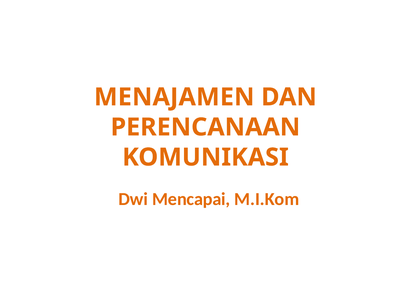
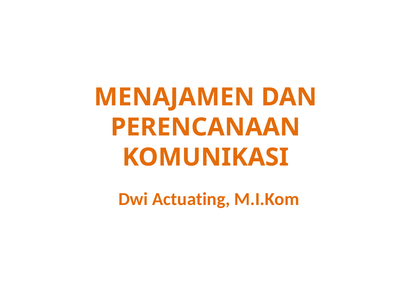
Mencapai: Mencapai -> Actuating (191, 199)
